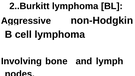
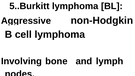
2..Burkitt: 2..Burkitt -> 5..Burkitt (29, 6)
